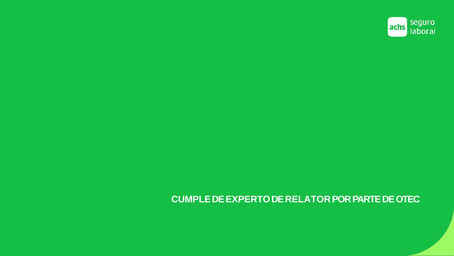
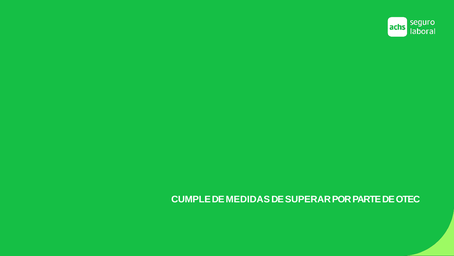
EXPERTO: EXPERTO -> MEDIDAS (248, 199)
RELATOR: RELATOR -> SUPERAR (308, 199)
